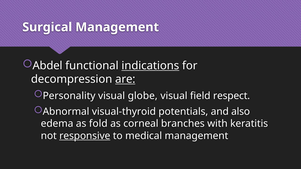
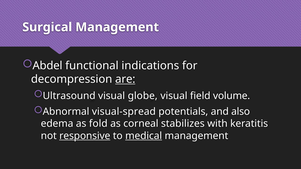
indications underline: present -> none (150, 66)
Personality: Personality -> Ultrasound (69, 96)
respect: respect -> volume (232, 96)
visual-thyroid: visual-thyroid -> visual-spread (124, 112)
branches: branches -> stabilizes (183, 124)
medical underline: none -> present (144, 136)
